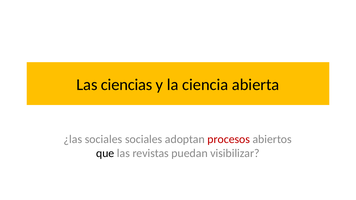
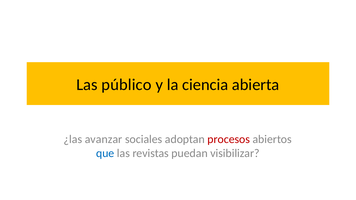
ciencias: ciencias -> público (126, 85)
¿las sociales: sociales -> avanzar (104, 139)
que colour: black -> blue (105, 154)
